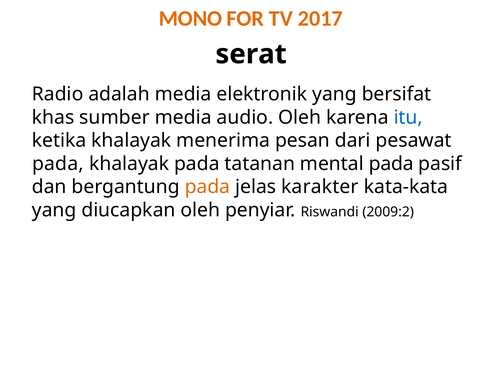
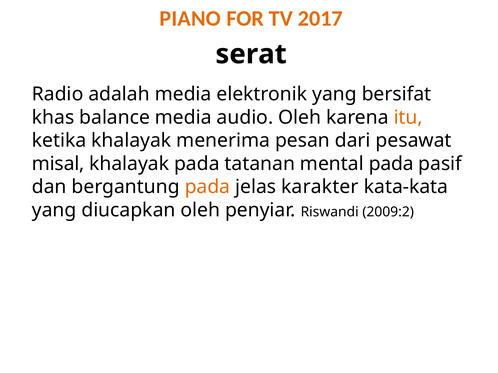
MONO: MONO -> PIANO (190, 18)
sumber: sumber -> balance (115, 117)
itu colour: blue -> orange (408, 117)
pada: pada -> misal (58, 164)
